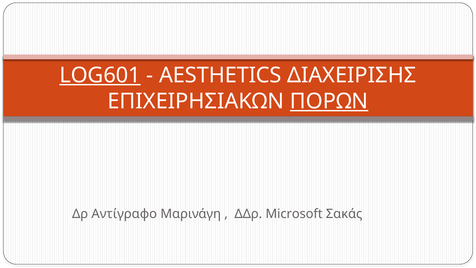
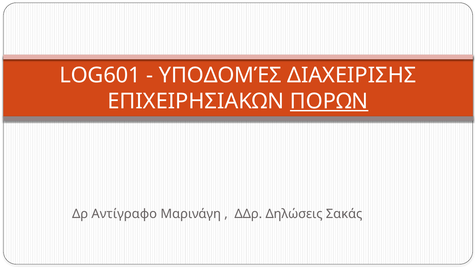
LOG601 underline: present -> none (100, 75)
AESTHETICS: AESTHETICS -> ΥΠΟΔΟΜΈΣ (220, 75)
Microsoft: Microsoft -> Δηλώσεις (294, 214)
